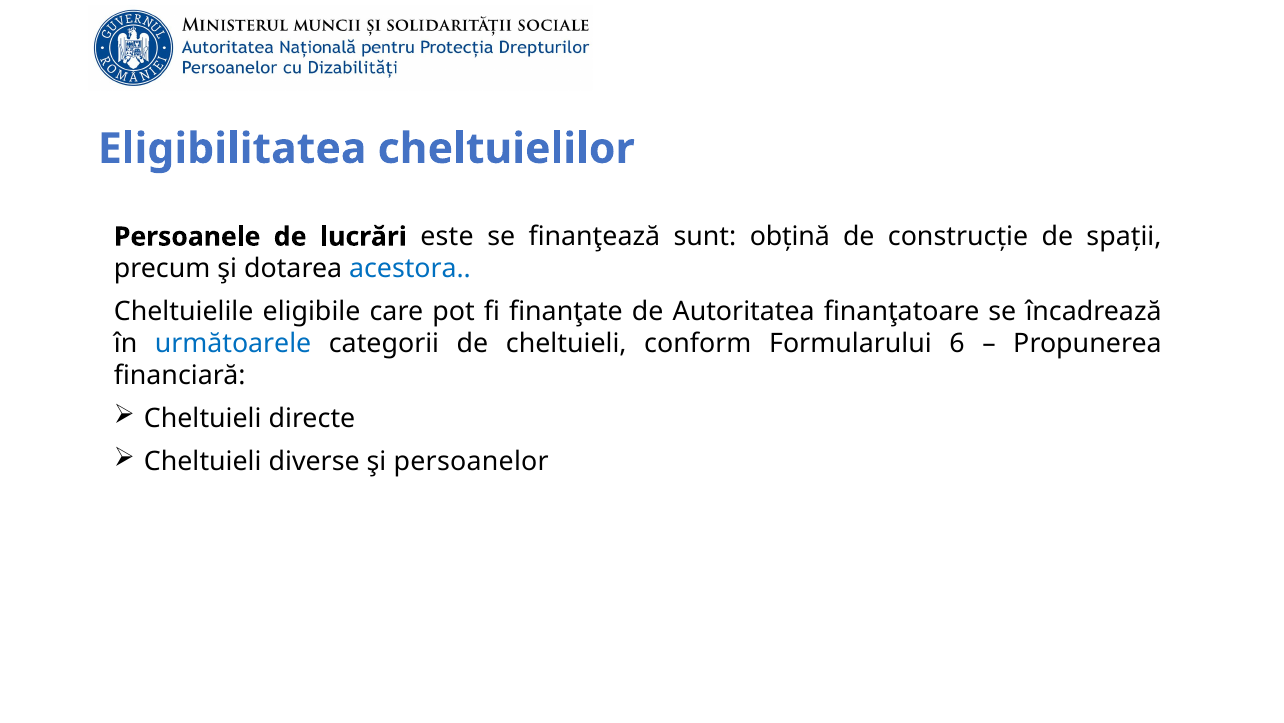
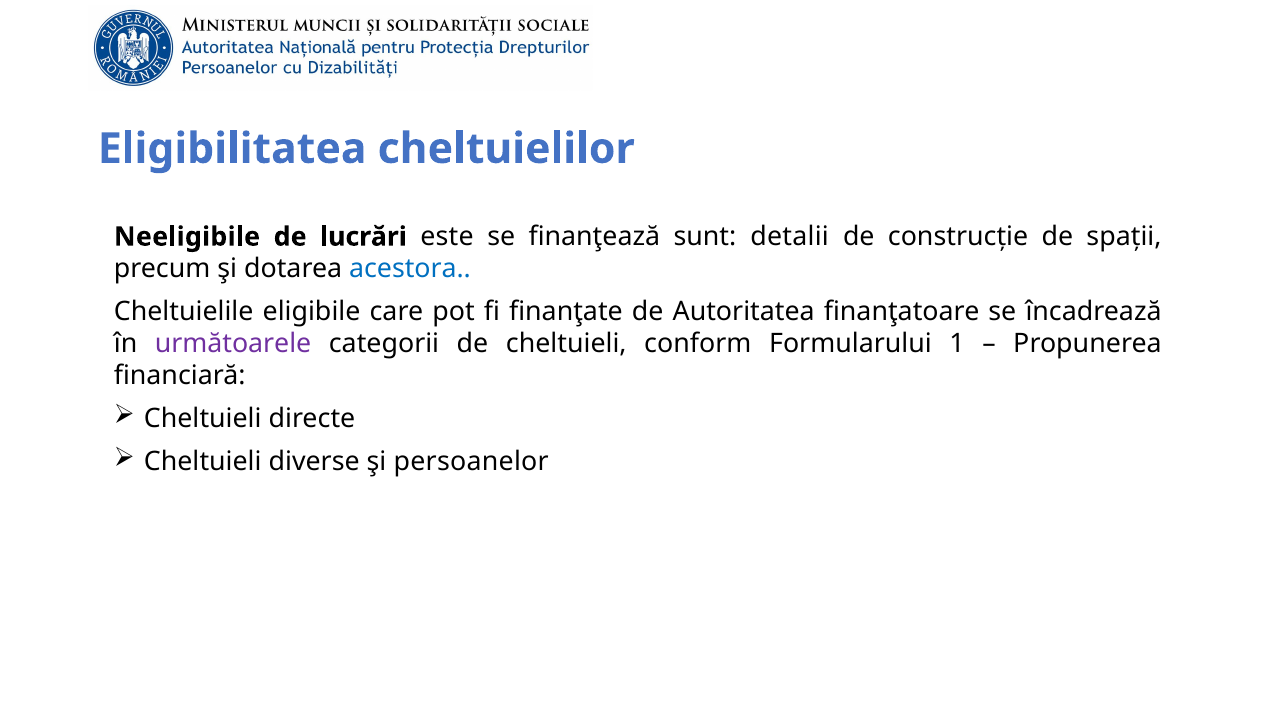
Persoanele: Persoanele -> Neeligibile (187, 237)
obțină: obțină -> detalii (790, 237)
următoarele colour: blue -> purple (233, 344)
6: 6 -> 1 (957, 344)
